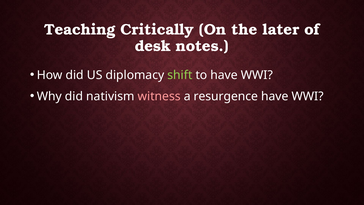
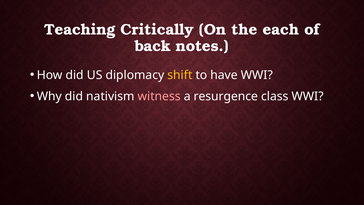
later: later -> each (281, 30)
desk: desk -> back (153, 46)
shift colour: light green -> yellow (180, 75)
resurgence have: have -> class (275, 96)
